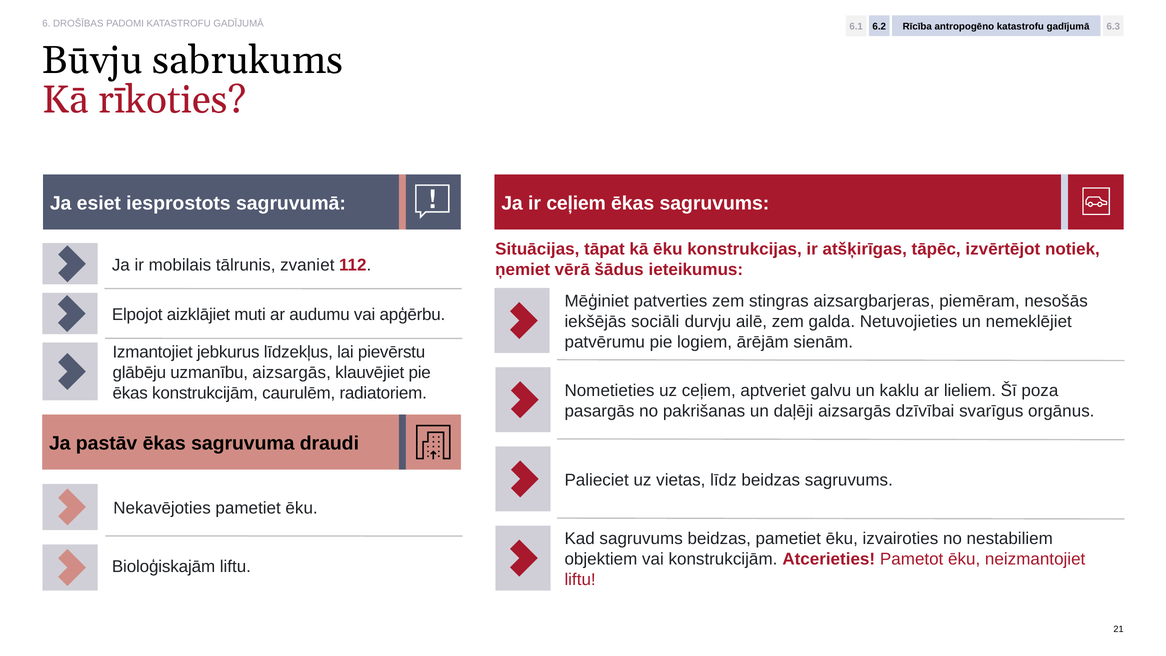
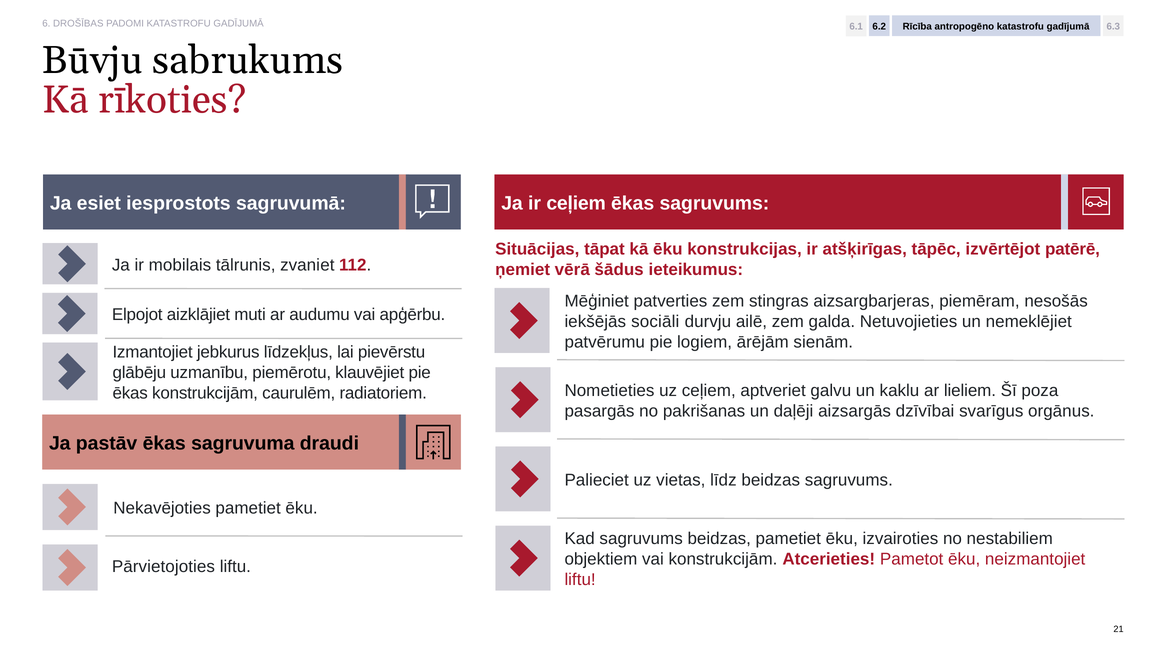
notiek: notiek -> patērē (1072, 249)
uzmanību aizsargās: aizsargās -> piemērotu (292, 373)
Bioloģiskajām: Bioloģiskajām -> Pārvietojoties (163, 567)
